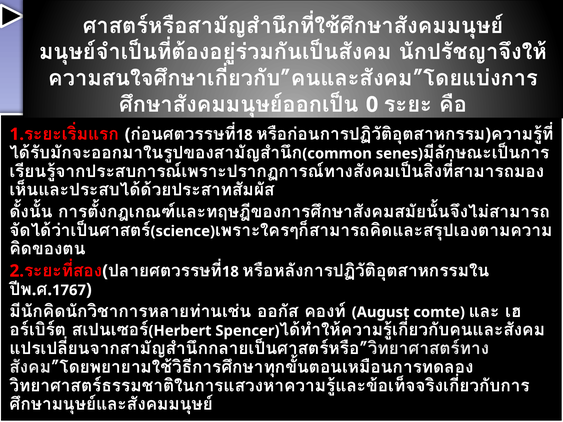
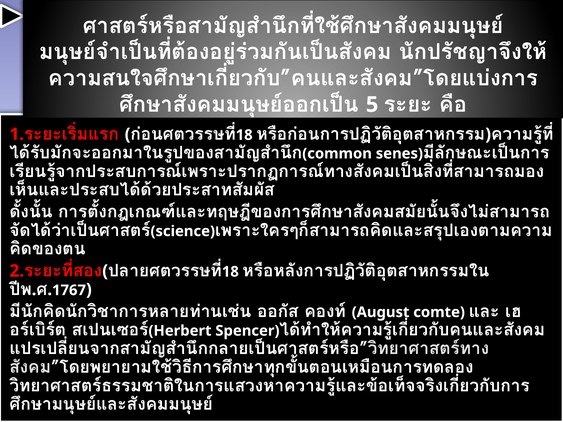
0: 0 -> 5 (372, 105)
